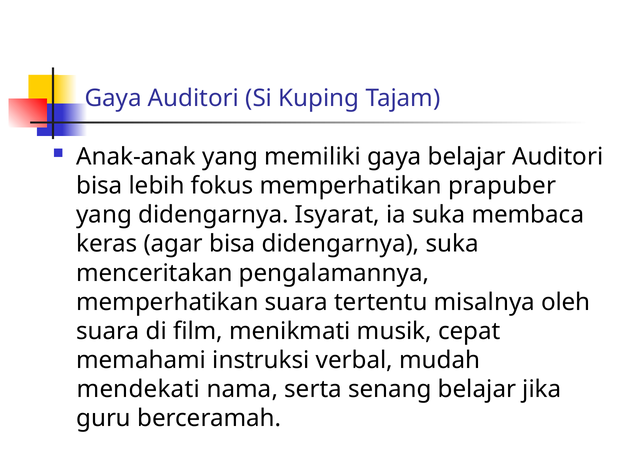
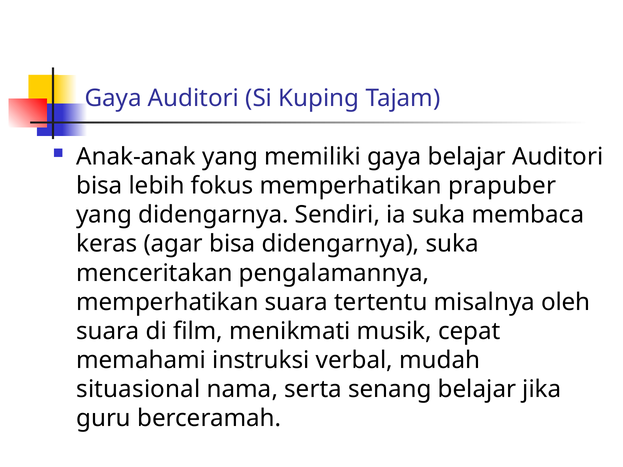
Isyarat: Isyarat -> Sendiri (337, 215)
mendekati: mendekati -> situasional (138, 390)
